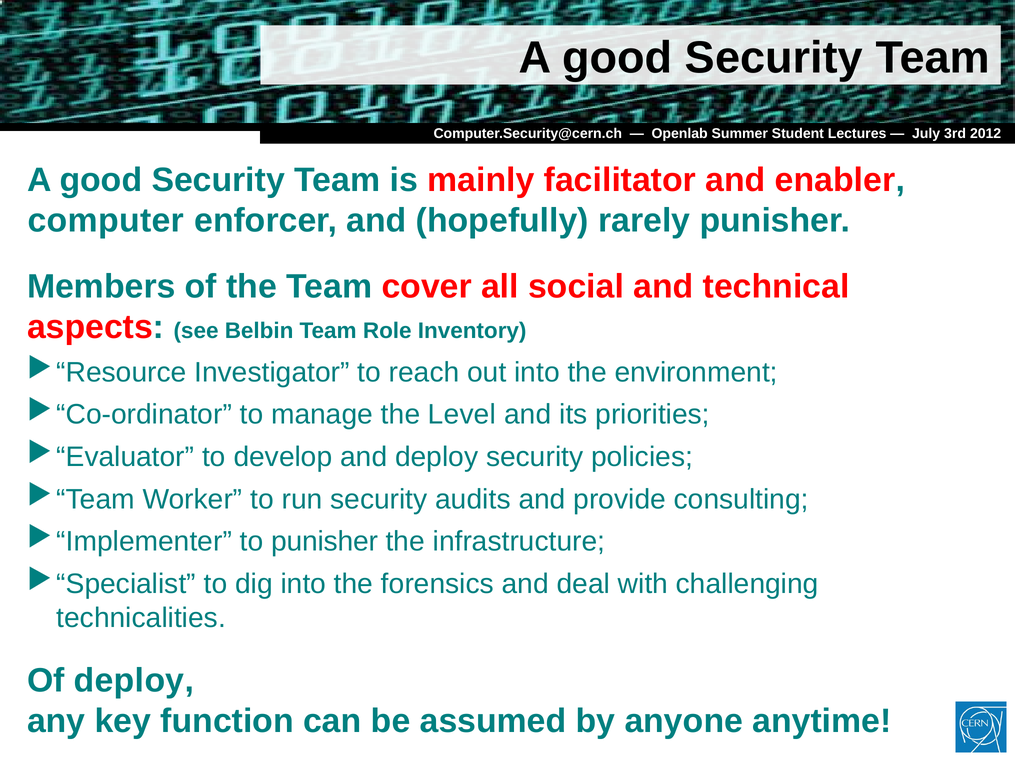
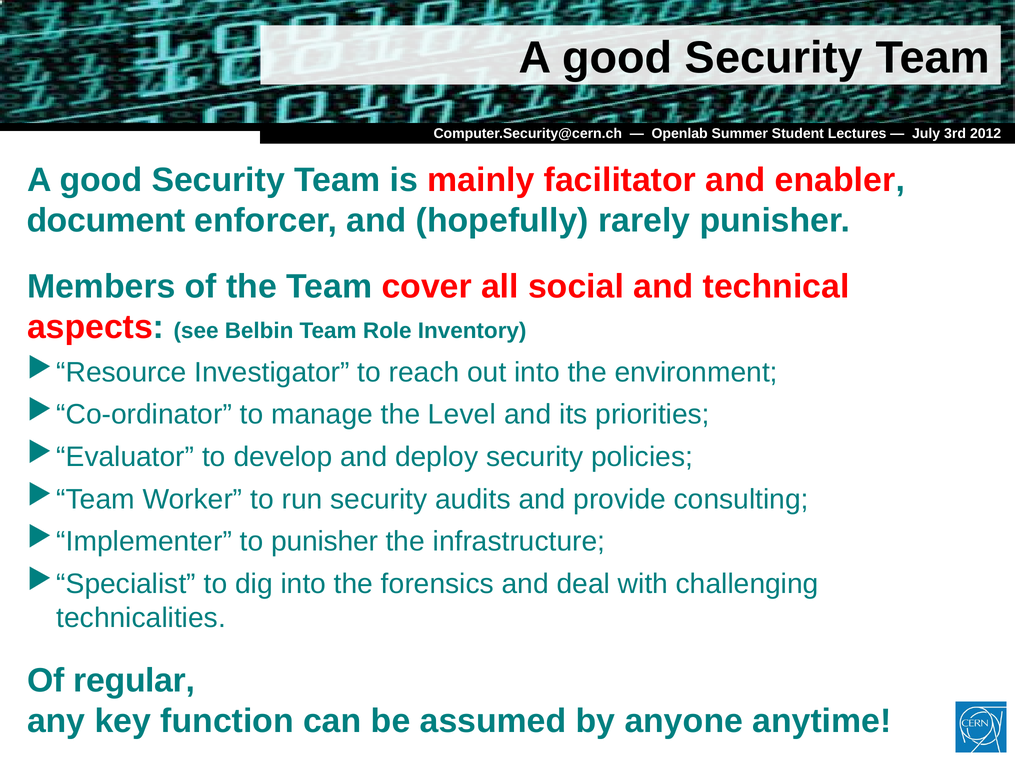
computer: computer -> document (106, 221)
Of deploy: deploy -> regular (134, 681)
